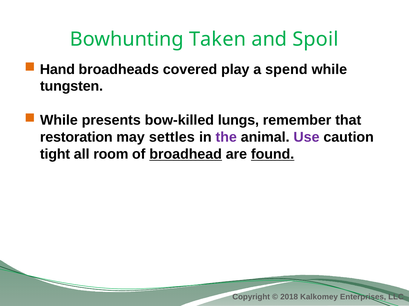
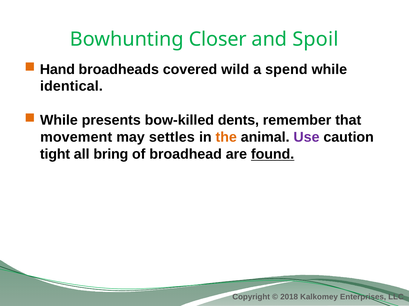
Taken: Taken -> Closer (218, 39)
play: play -> wild (235, 69)
tungsten: tungsten -> identical (71, 87)
lungs: lungs -> dents (238, 121)
restoration: restoration -> movement (76, 138)
the colour: purple -> orange (226, 138)
room: room -> bring (111, 155)
broadhead underline: present -> none (186, 155)
